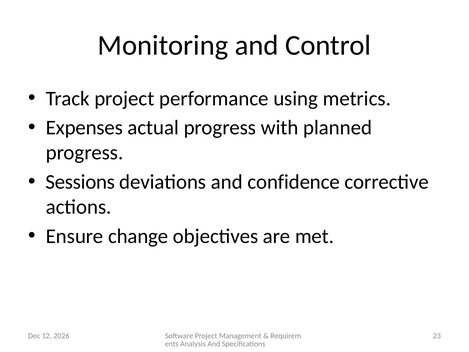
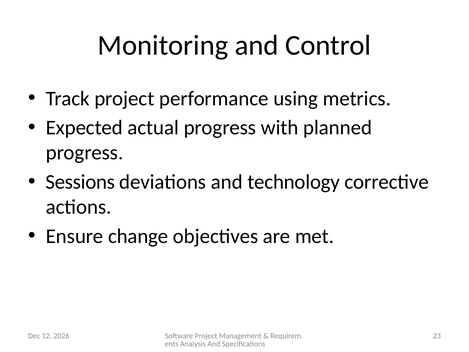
Expenses: Expenses -> Expected (84, 128)
confidence: confidence -> technology (294, 182)
